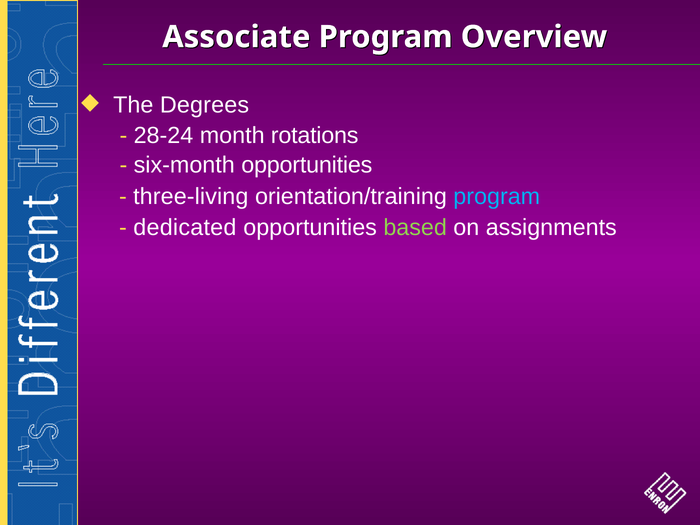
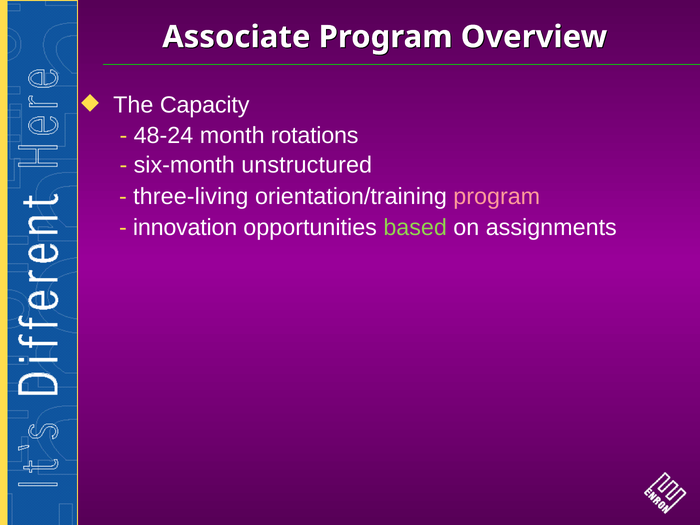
Degrees: Degrees -> Capacity (205, 105)
28-24: 28-24 -> 48-24 (163, 135)
six-month opportunities: opportunities -> unstructured (307, 165)
program colour: light blue -> pink (497, 197)
dedicated: dedicated -> innovation (185, 228)
